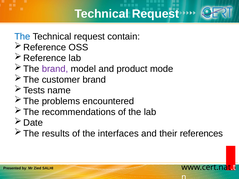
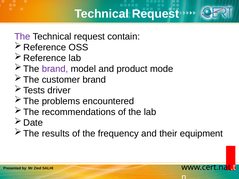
The colour: blue -> purple (22, 37)
name: name -> driver (59, 91)
interfaces: interfaces -> frequency (118, 134)
references: references -> equipment (201, 134)
